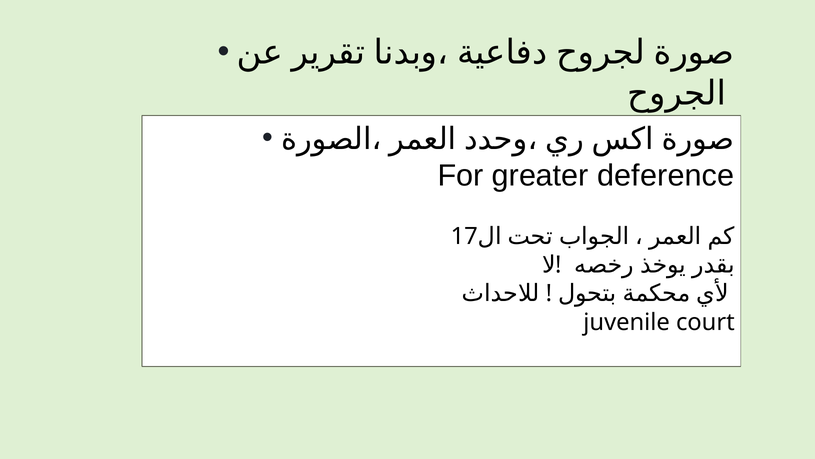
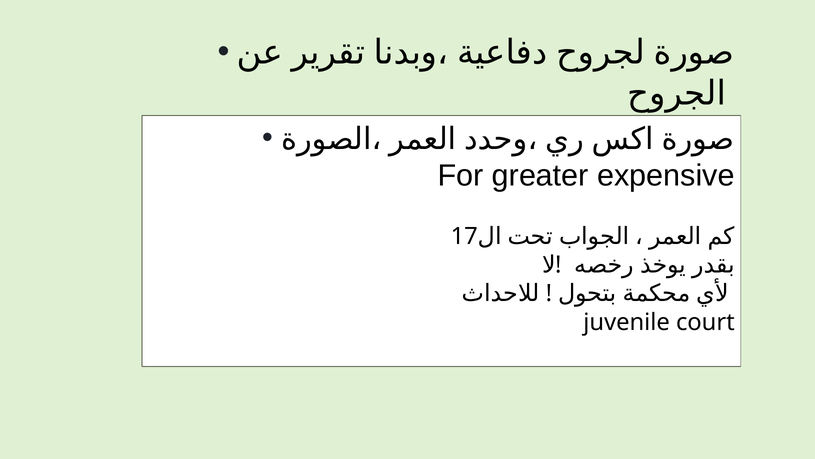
deference: deference -> expensive (666, 176)
